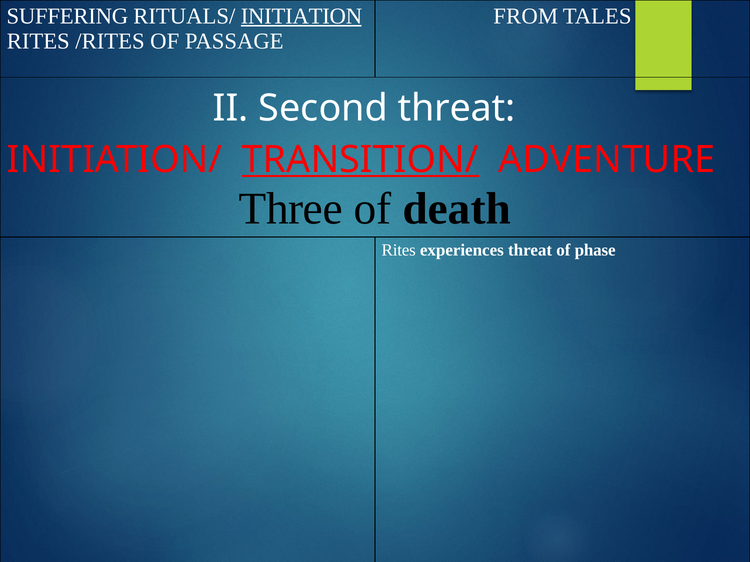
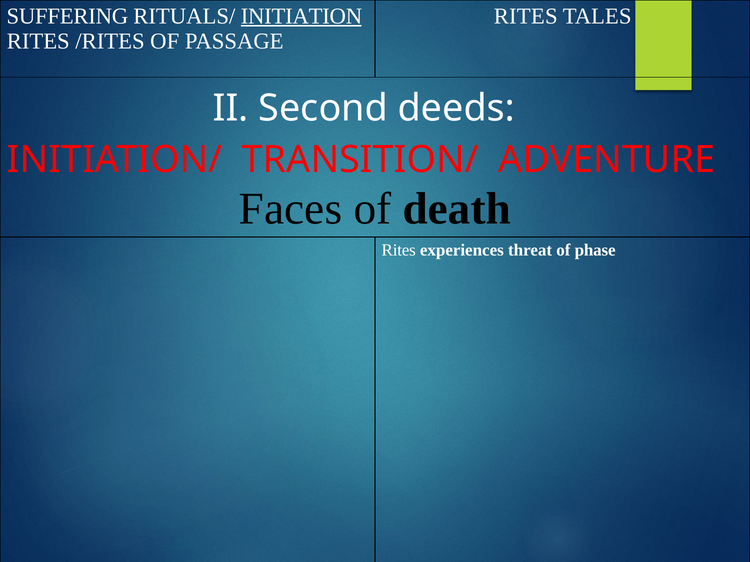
FROM: FROM -> RITES (526, 16)
Second threat: threat -> deeds (456, 109)
TRANSITION/ underline: present -> none (360, 160)
Three: Three -> Faces (291, 209)
